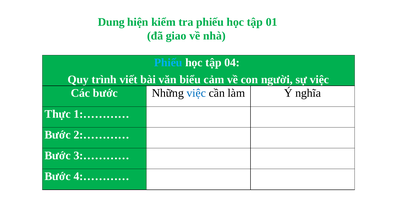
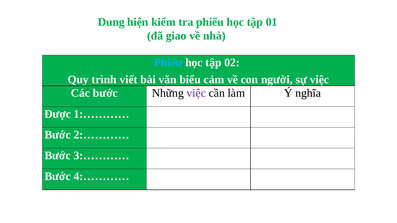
04: 04 -> 02 (232, 63)
việc colour: blue -> purple (196, 93)
Thực: Thực -> Được (58, 114)
